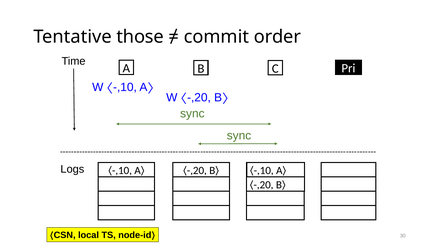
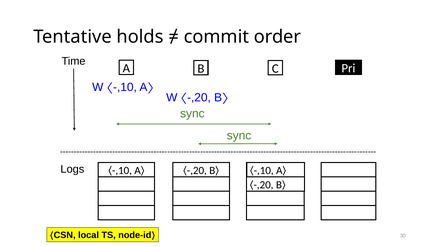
those: those -> holds (140, 37)
